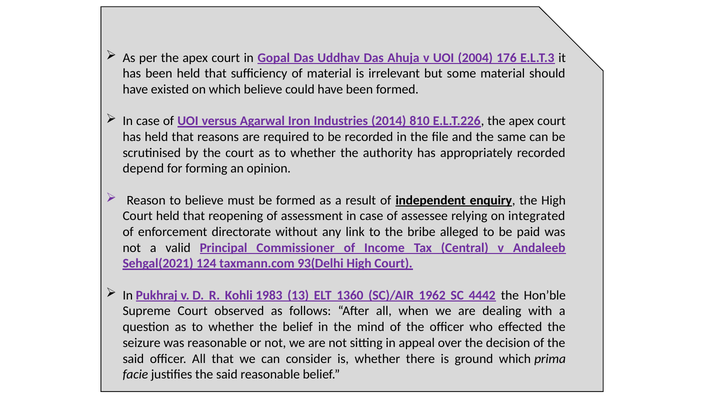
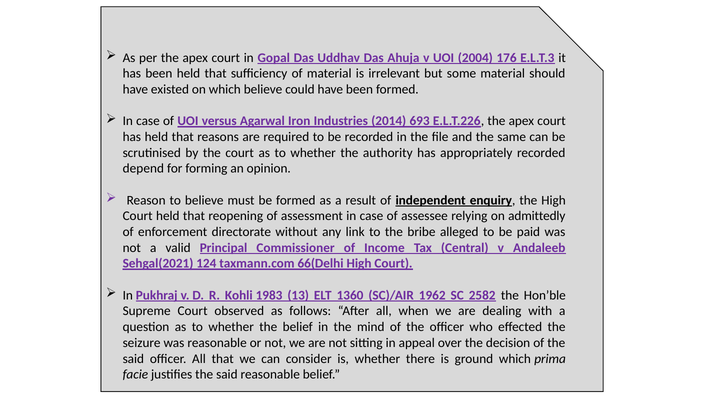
810: 810 -> 693 (420, 121)
integrated: integrated -> admittedly (537, 216)
93(Delhi: 93(Delhi -> 66(Delhi (321, 264)
4442: 4442 -> 2582 (482, 296)
